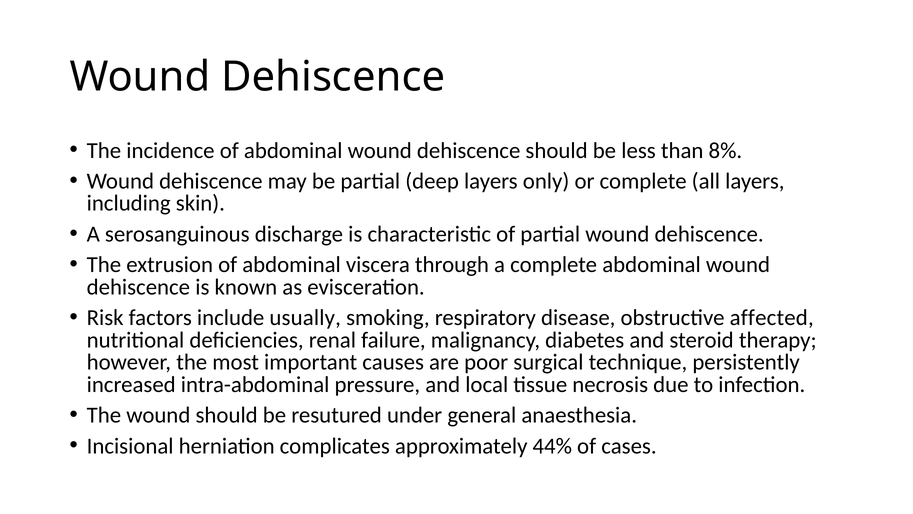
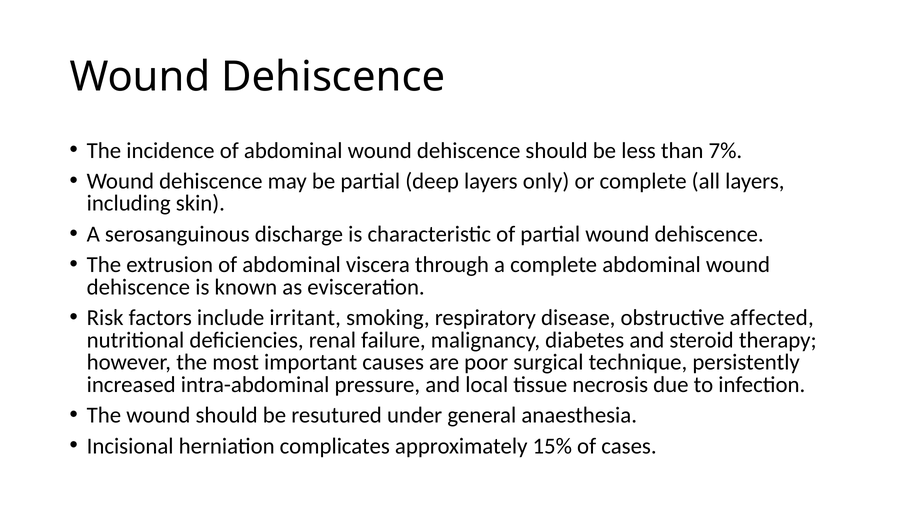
8%: 8% -> 7% (725, 150)
usually: usually -> irritant (305, 318)
44%: 44% -> 15% (552, 446)
